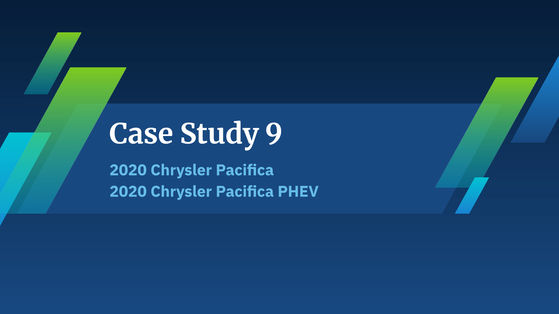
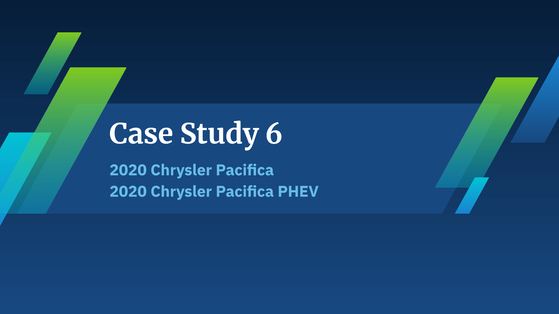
9: 9 -> 6 (274, 134)
